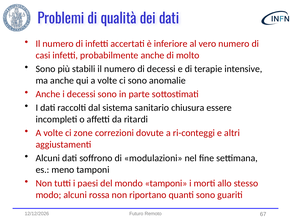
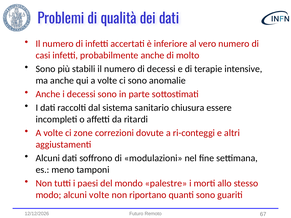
mondo tamponi: tamponi -> palestre (166, 183)
alcuni rossa: rossa -> volte (99, 195)
